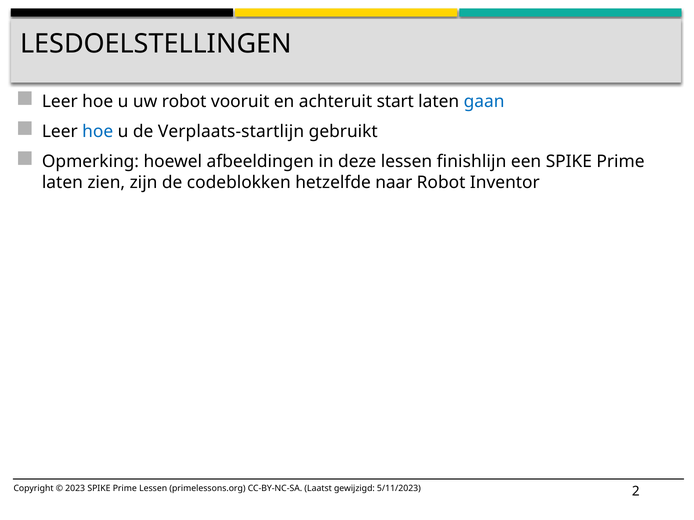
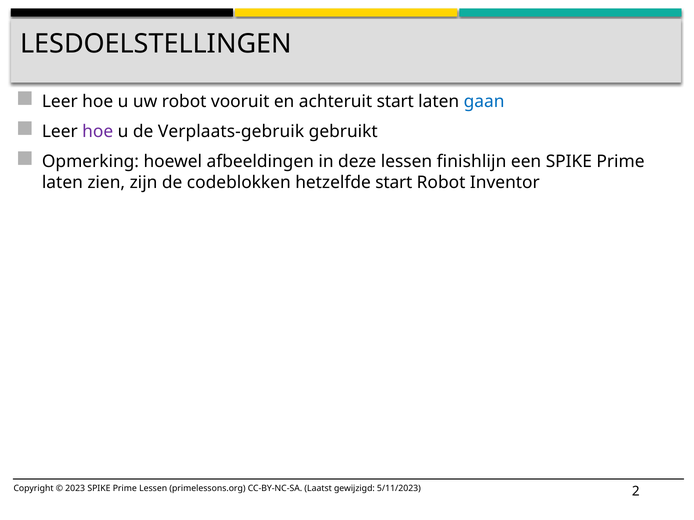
hoe colour: blue -> purple (98, 132)
Verplaats-startlijn: Verplaats-startlijn -> Verplaats-gebruik (231, 132)
hetzelfde naar: naar -> start (394, 183)
